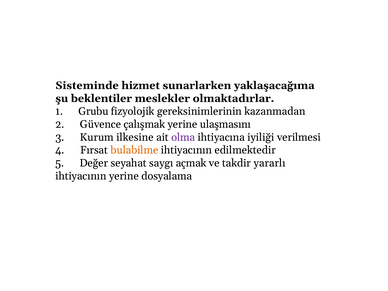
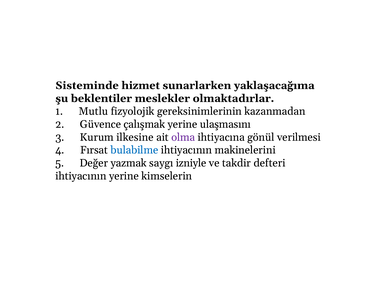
Grubu: Grubu -> Mutlu (93, 111)
iyiliği: iyiliği -> gönül (261, 137)
bulabilme colour: orange -> blue (134, 150)
edilmektedir: edilmektedir -> makinelerini (245, 150)
seyahat: seyahat -> yazmak (129, 163)
açmak: açmak -> izniyle (191, 163)
yararlı: yararlı -> defteri (270, 163)
dosyalama: dosyalama -> kimselerin (167, 176)
